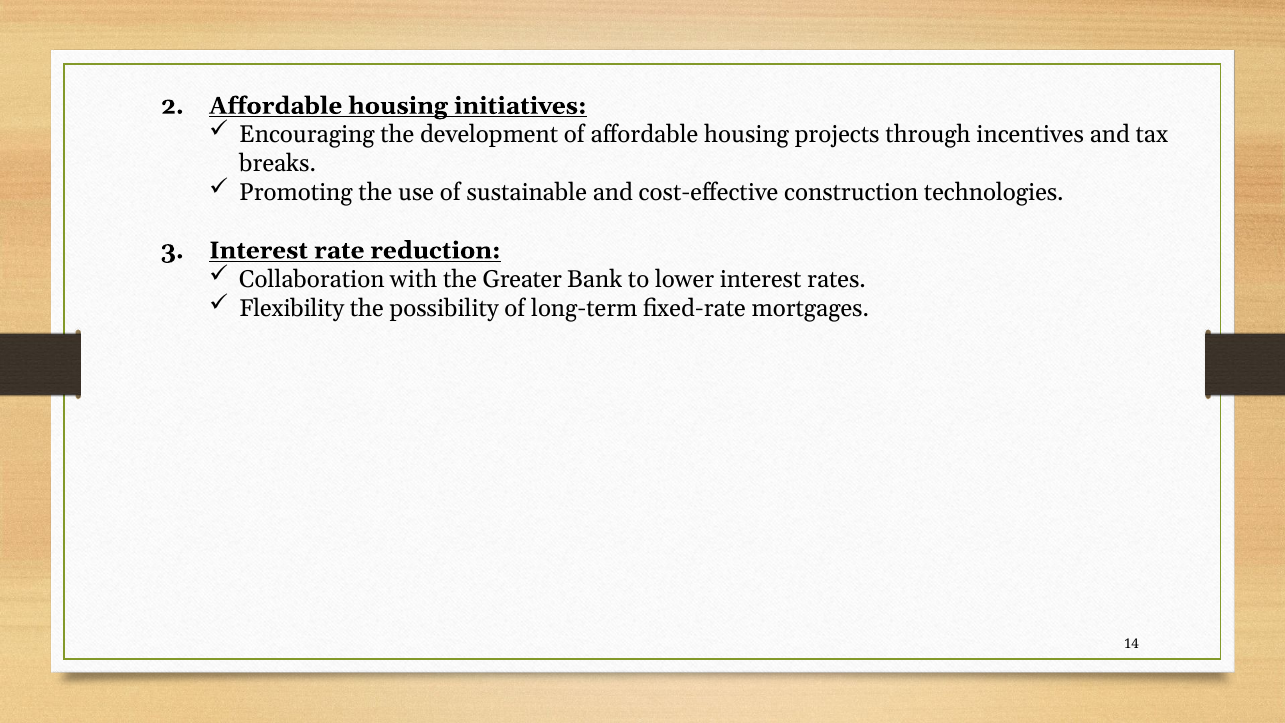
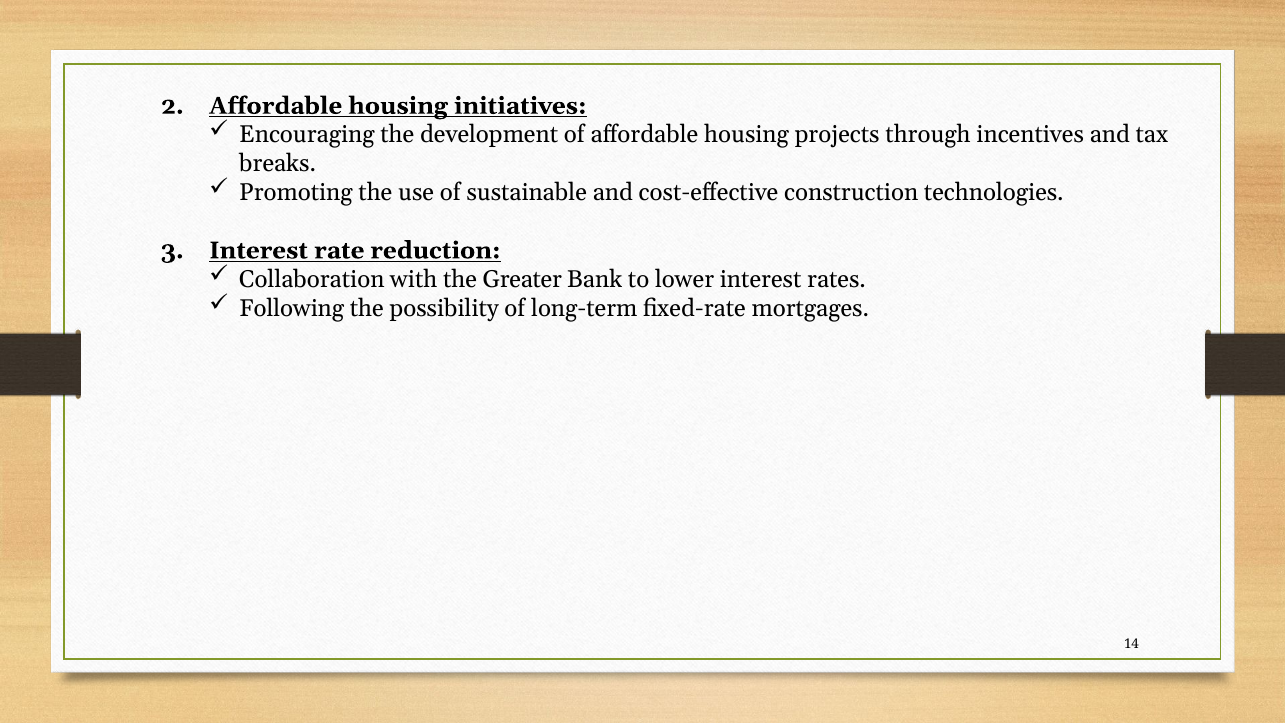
Flexibility: Flexibility -> Following (292, 308)
